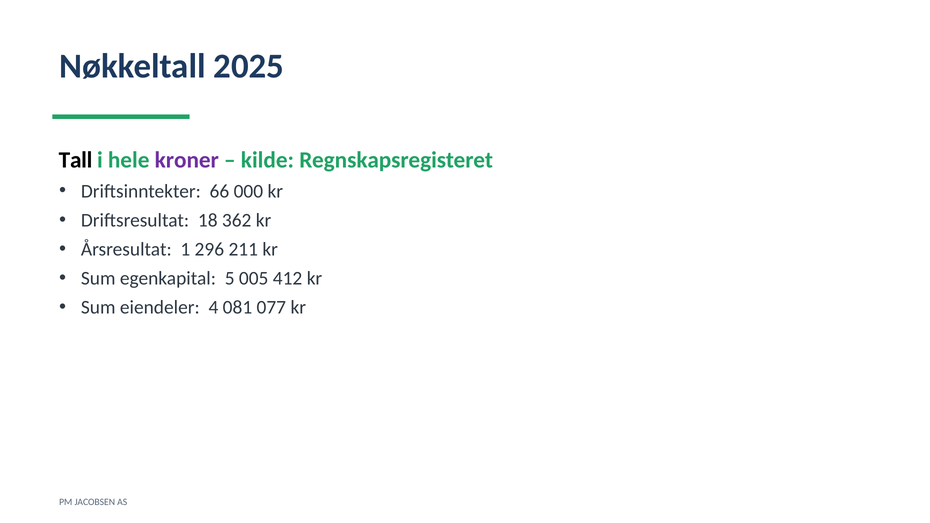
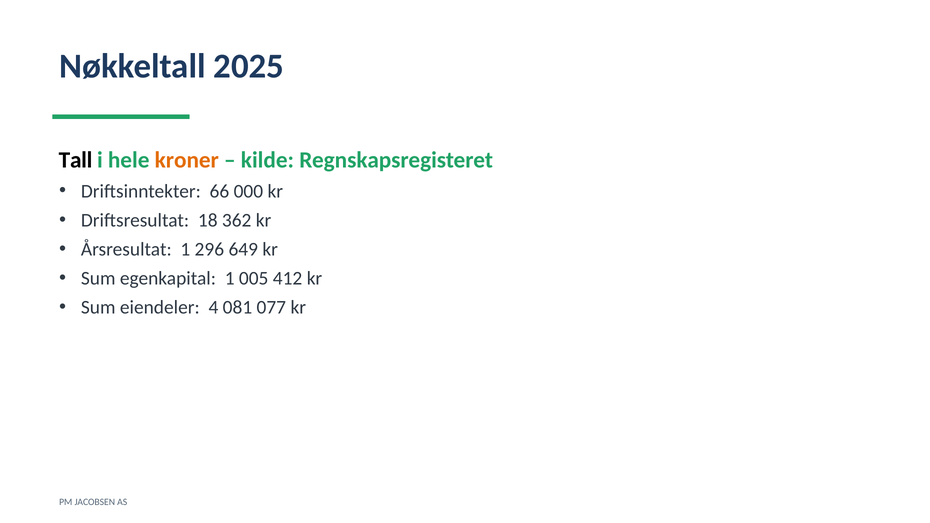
kroner colour: purple -> orange (187, 160)
211: 211 -> 649 (243, 249)
egenkapital 5: 5 -> 1 (230, 278)
